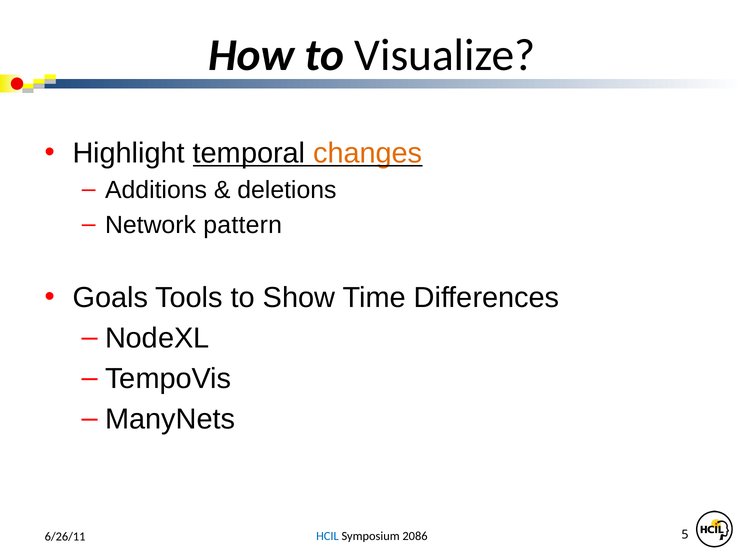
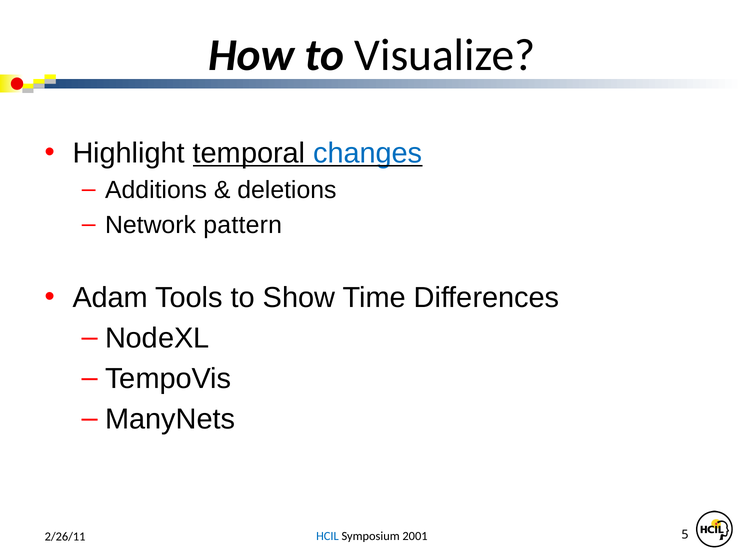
changes colour: orange -> blue (368, 153)
Goals: Goals -> Adam (110, 298)
2086: 2086 -> 2001 (415, 536)
6/26/11: 6/26/11 -> 2/26/11 (65, 537)
